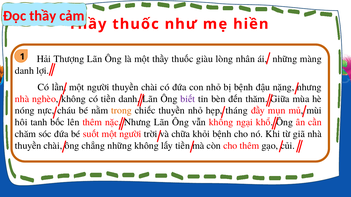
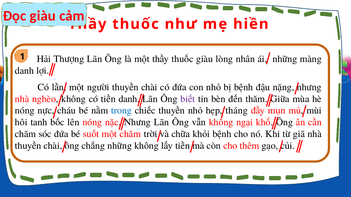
Đọc thầy: thầy -> giàu (43, 16)
trong colour: orange -> blue (122, 111)
lên thêm: thêm -> nóng (92, 122)
suốt một người: người -> chăm (130, 134)
